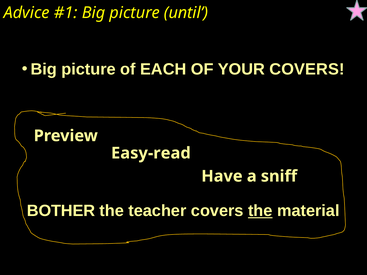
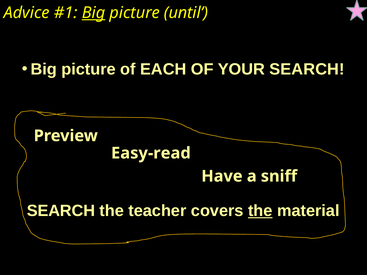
Big underline: none -> present (93, 13)
YOUR COVERS: COVERS -> SEARCH (307, 69)
BOTHER: BOTHER -> SEARCH (61, 211)
